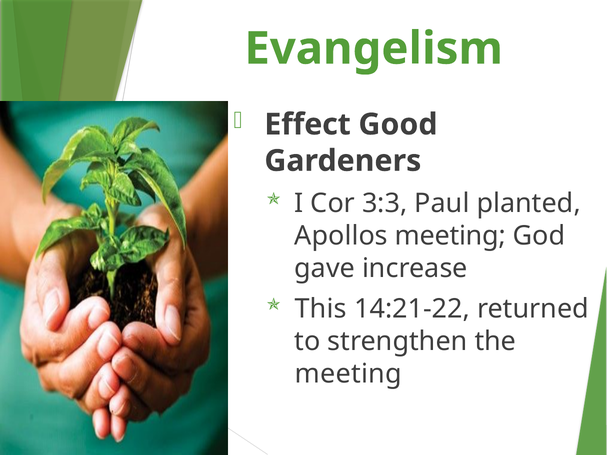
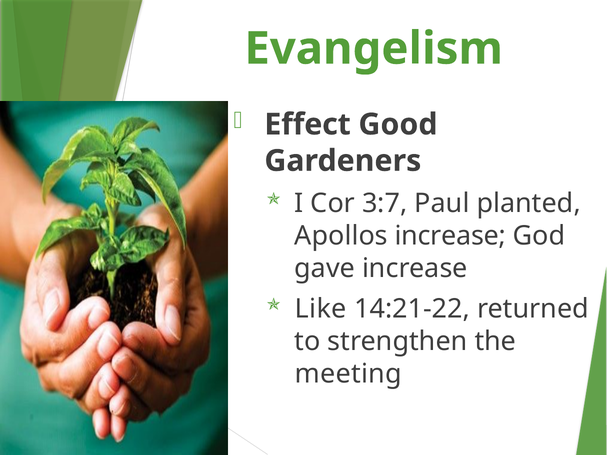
3:3: 3:3 -> 3:7 (385, 204)
Apollos meeting: meeting -> increase (450, 236)
This: This -> Like (321, 309)
